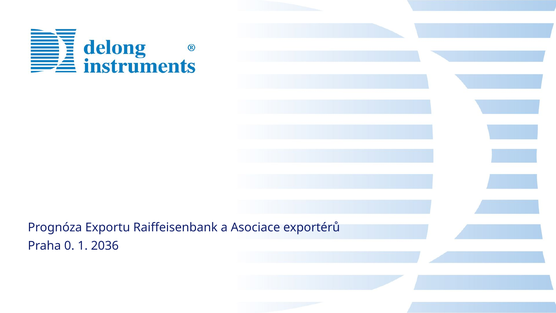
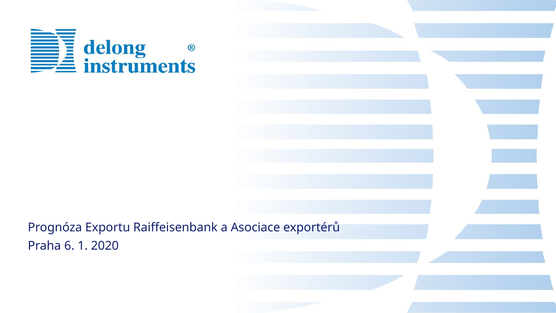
0: 0 -> 6 (69, 246)
2036: 2036 -> 2020 (105, 246)
